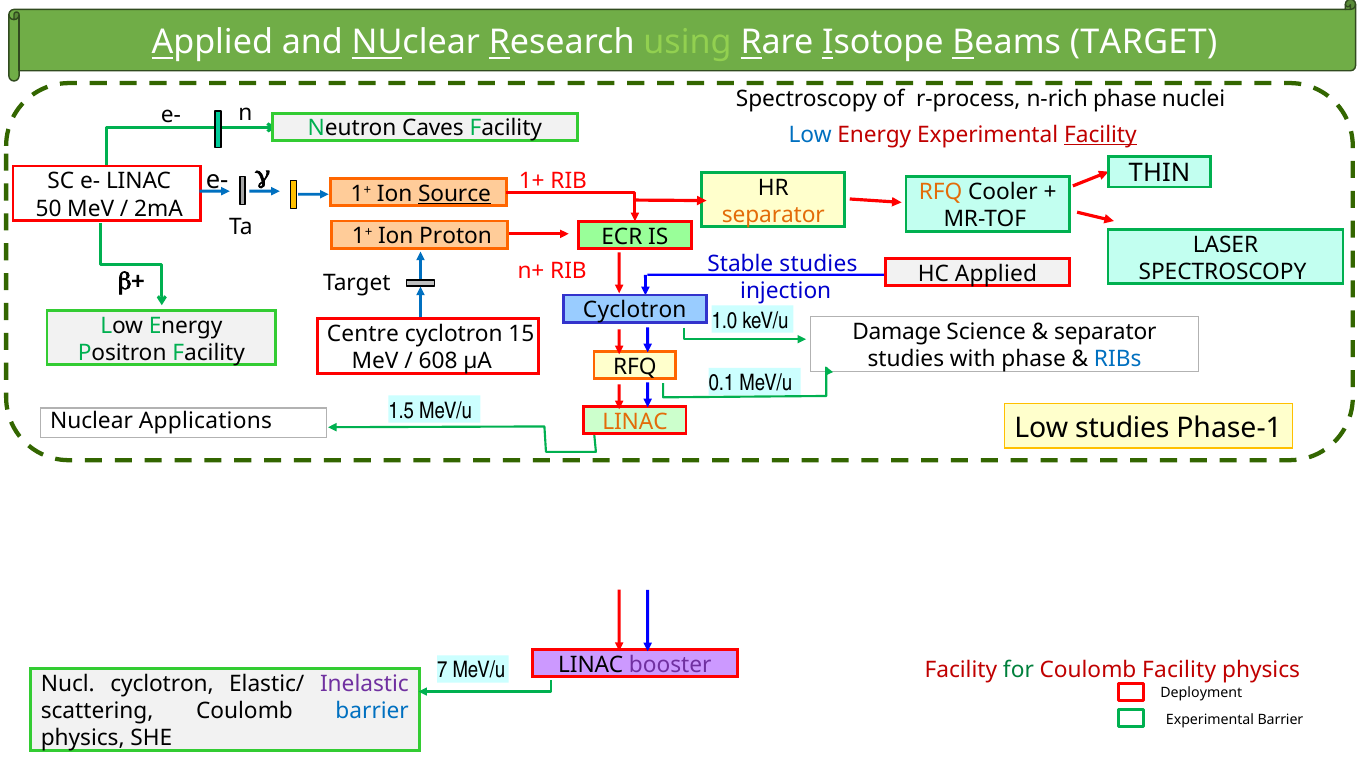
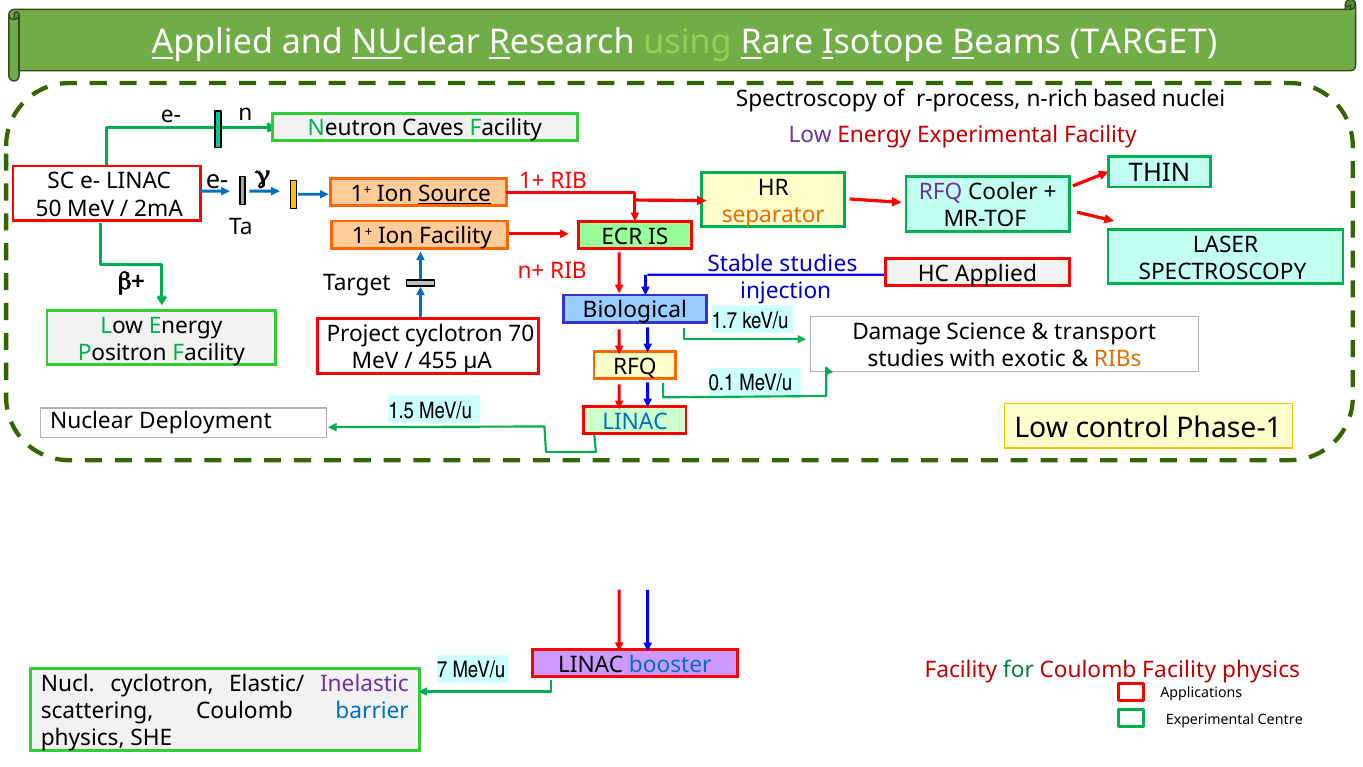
n-rich phase: phase -> based (1125, 99)
Low colour: blue -> purple (810, 135)
Facility underline: present -> none (1100, 135)
RFQ colour: orange -> purple (941, 192)
Ion Proton: Proton -> Facility (456, 236)
Cyclotron: Cyclotron -> Biological (635, 310)
1.0: 1.0 -> 1.7 (724, 320)
separator: separator -> transport (1105, 332)
Centre: Centre -> Project (363, 334)
15: 15 -> 70 (521, 334)
with phase: phase -> exotic (1034, 359)
RIBs colour: blue -> orange (1118, 359)
608: 608 -> 455 (438, 361)
Applications: Applications -> Deployment (205, 421)
Low studies: studies -> control (1122, 428)
LINAC colour: orange -> blue (635, 422)
booster colour: purple -> blue (670, 664)
Deployment: Deployment -> Applications (1201, 692)
Experimental Barrier: Barrier -> Centre (1280, 719)
